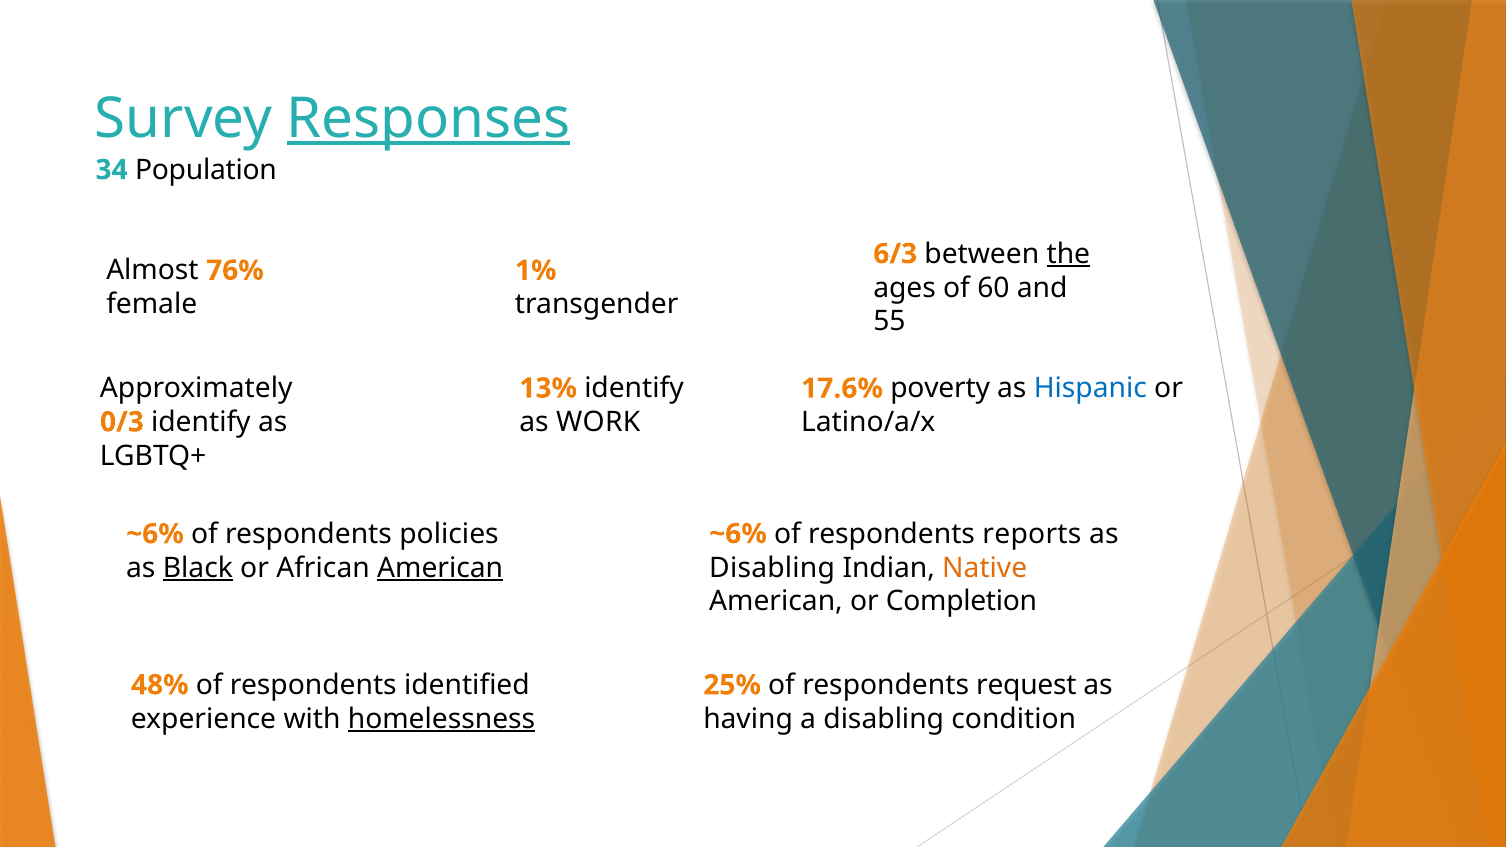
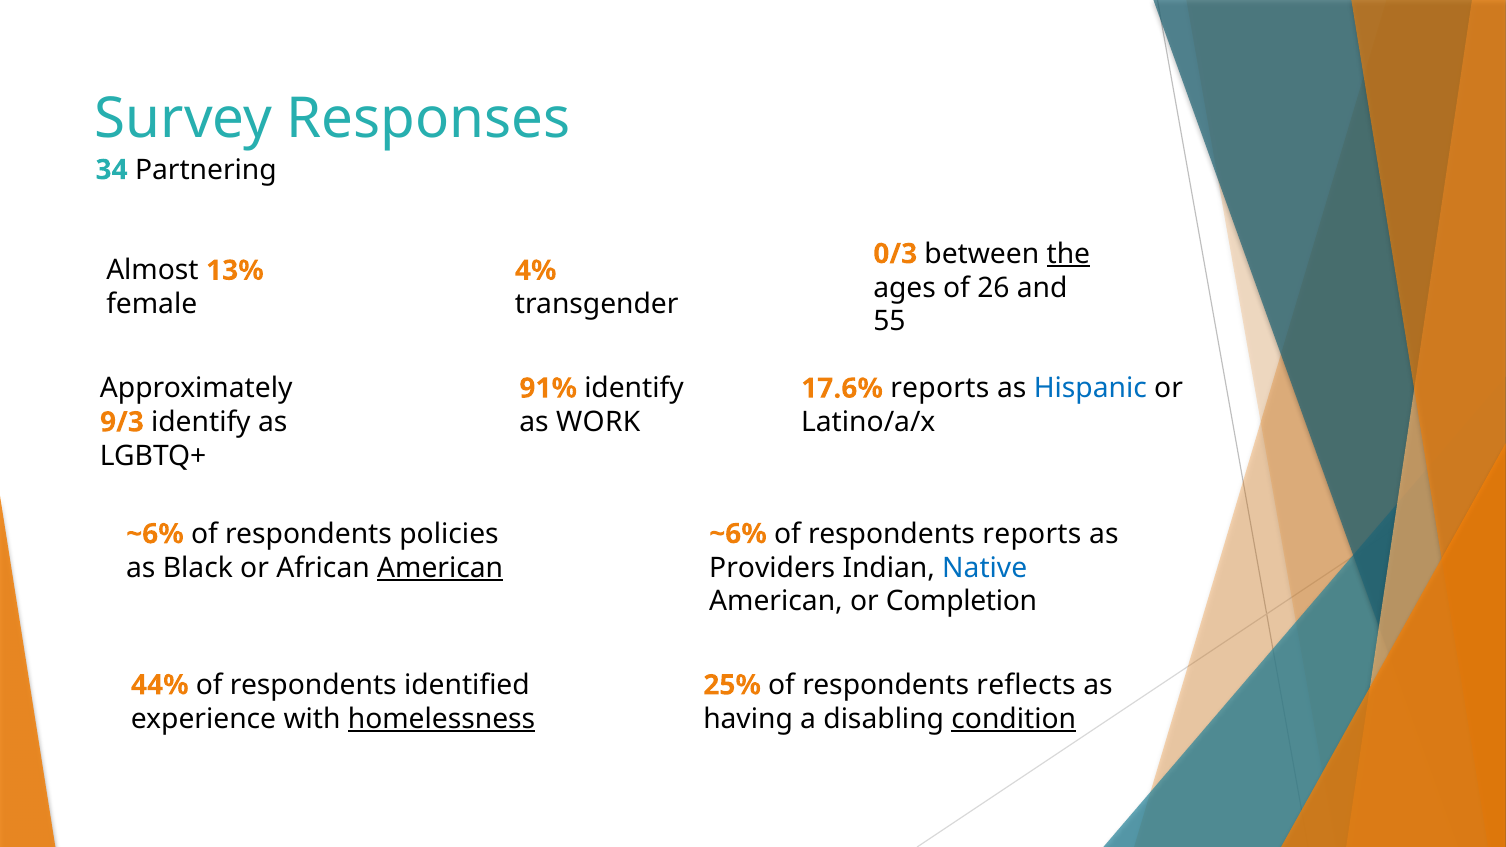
Responses underline: present -> none (429, 119)
Population: Population -> Partnering (206, 170)
6/3: 6/3 -> 0/3 (895, 254)
76%: 76% -> 13% (235, 271)
1%: 1% -> 4% (536, 271)
60: 60 -> 26 (993, 288)
13%: 13% -> 91% (548, 388)
17.6% poverty: poverty -> reports (940, 388)
0/3: 0/3 -> 9/3 (122, 422)
Disabling: Disabling -> Providers (772, 568)
Native colour: orange -> blue (985, 568)
Black underline: present -> none (198, 568)
48%: 48% -> 44% (160, 685)
request: request -> reflects (1026, 685)
condition underline: none -> present (1014, 719)
